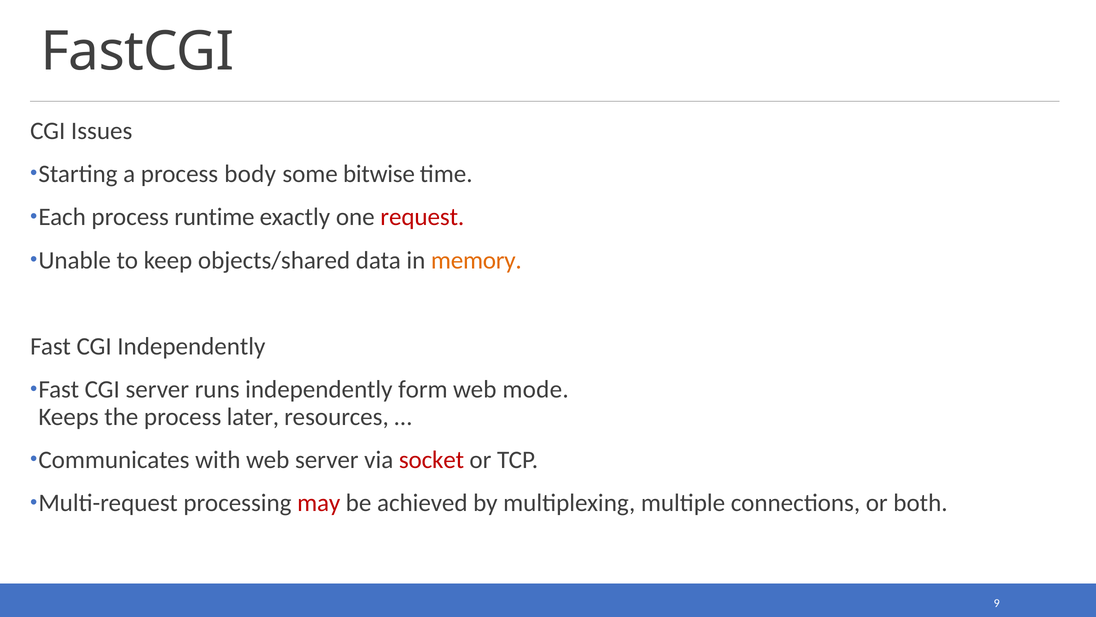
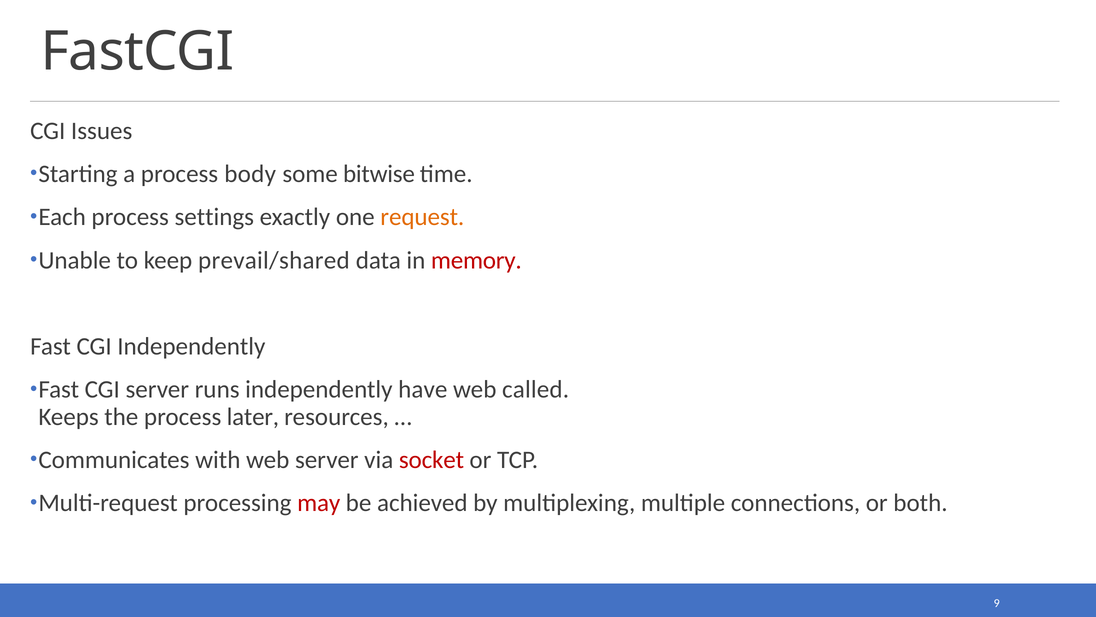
runtime: runtime -> settings (214, 217)
request colour: red -> orange (422, 217)
objects/shared: objects/shared -> prevail/shared (274, 260)
memory colour: orange -> red (476, 260)
form: form -> have (423, 389)
mode: mode -> called (536, 389)
